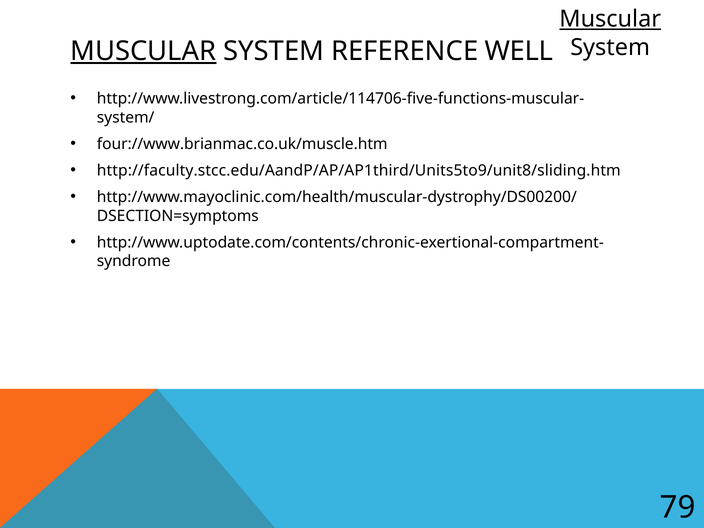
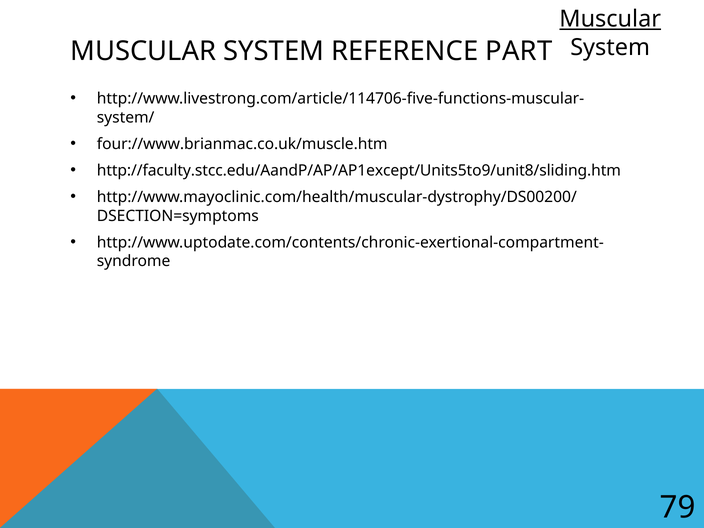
MUSCULAR underline: present -> none (143, 51)
WELL: WELL -> PART (519, 51)
http://faculty.stcc.edu/AandP/AP/AP1third/Units5to9/unit8/sliding.htm: http://faculty.stcc.edu/AandP/AP/AP1third/Units5to9/unit8/sliding.htm -> http://faculty.stcc.edu/AandP/AP/AP1except/Units5to9/unit8/sliding.htm (359, 171)
